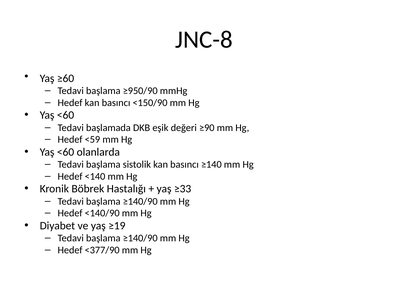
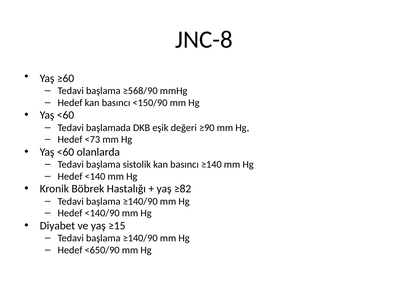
≥950/90: ≥950/90 -> ≥568/90 (140, 91)
<59: <59 -> <73 (92, 140)
≥33: ≥33 -> ≥82 (183, 189)
≥19: ≥19 -> ≥15 (117, 226)
<377/90: <377/90 -> <650/90 (102, 250)
